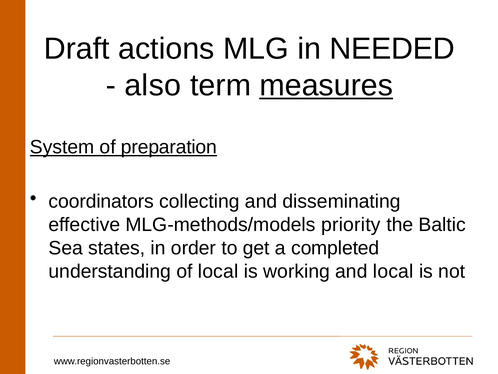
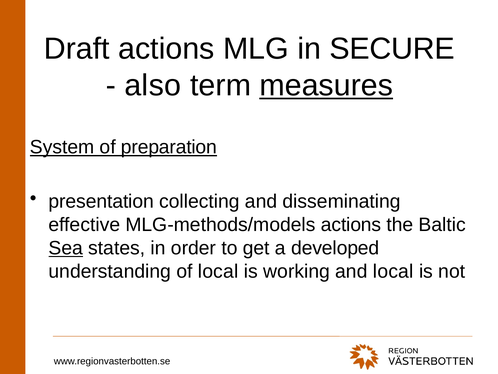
NEEDED: NEEDED -> SECURE (392, 49)
coordinators: coordinators -> presentation (101, 201)
MLG-methods/models priority: priority -> actions (351, 225)
Sea underline: none -> present (66, 248)
completed: completed -> developed (335, 248)
